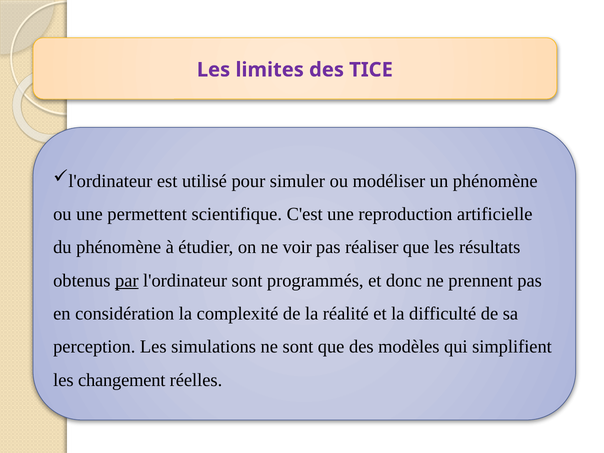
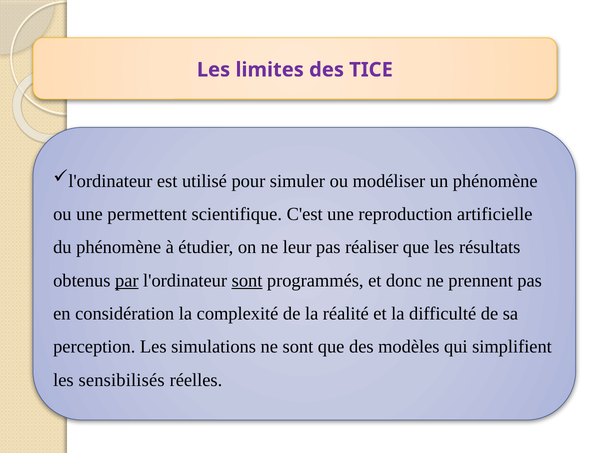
voir: voir -> leur (297, 247)
sont underline: none -> present (247, 281)
changement: changement -> sensibilisés (122, 380)
